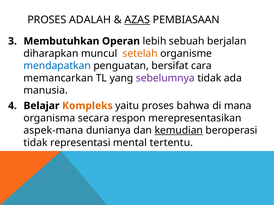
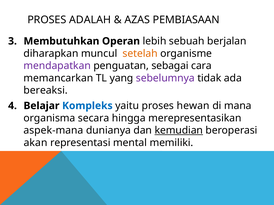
AZAS underline: present -> none (137, 20)
mendapatkan colour: blue -> purple (57, 66)
bersifat: bersifat -> sebagai (170, 66)
manusia: manusia -> bereaksi (46, 91)
Kompleks colour: orange -> blue (87, 106)
bahwa: bahwa -> hewan (193, 106)
respon: respon -> hingga (129, 118)
tidak: tidak -> akan (36, 143)
tertentu: tertentu -> memiliki (171, 143)
